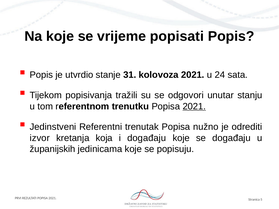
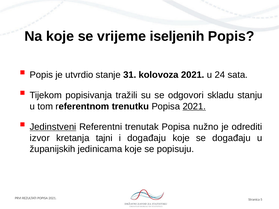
popisati: popisati -> iseljenih (177, 36)
unutar: unutar -> skladu (221, 95)
Jedinstveni underline: none -> present (53, 127)
koja: koja -> tajni (104, 138)
